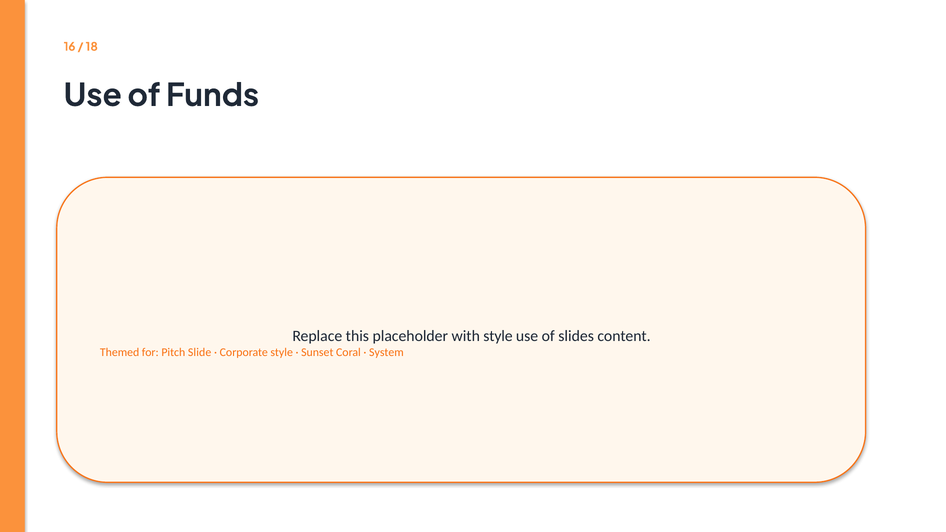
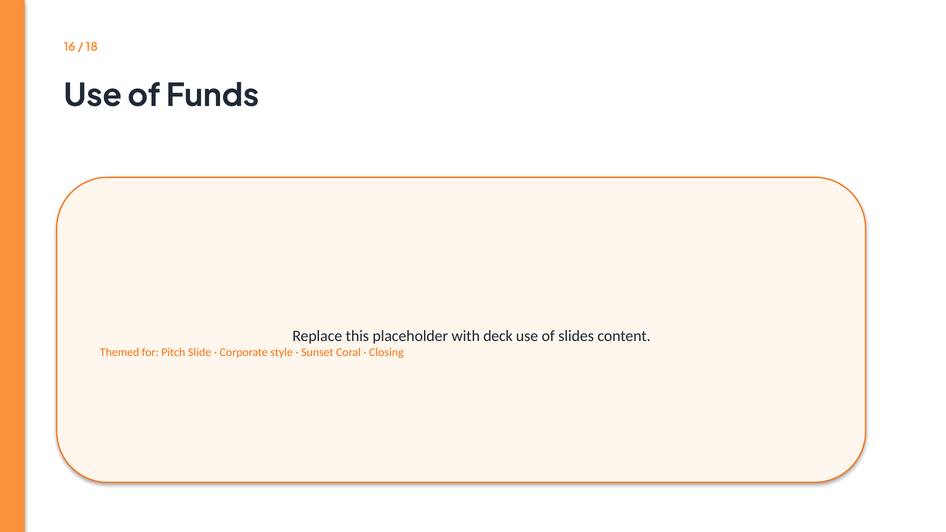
with style: style -> deck (498, 336)
System: System -> Closing (386, 353)
